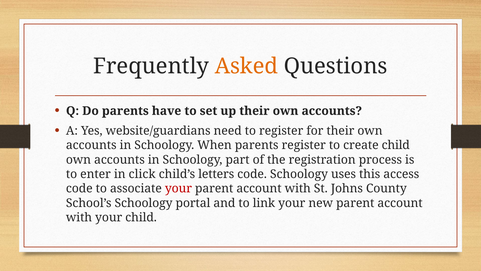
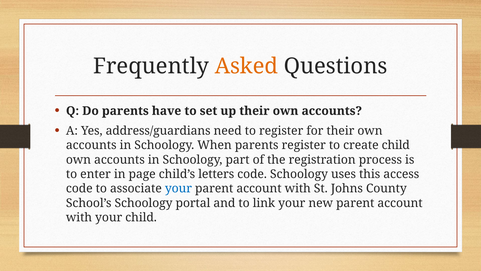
website/guardians: website/guardians -> address/guardians (158, 131)
click: click -> page (142, 174)
your colour: red -> blue (178, 188)
